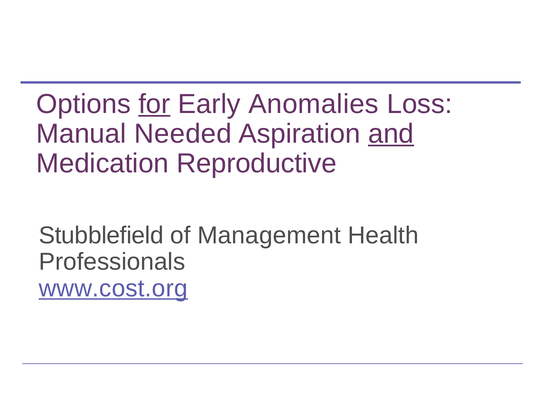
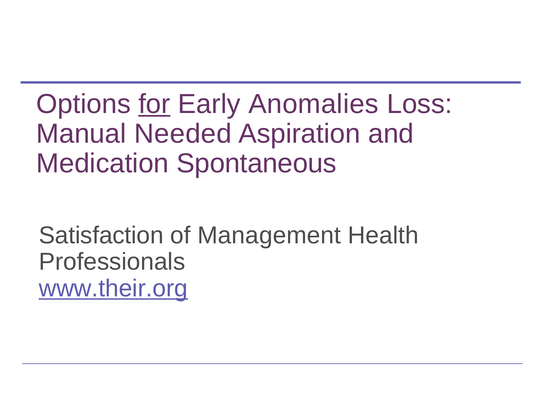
and underline: present -> none (391, 134)
Reproductive: Reproductive -> Spontaneous (257, 163)
Stubblefield: Stubblefield -> Satisfaction (101, 235)
www.cost.org: www.cost.org -> www.their.org (113, 288)
